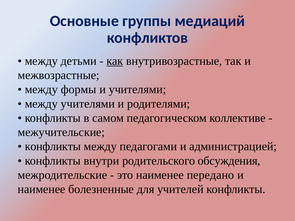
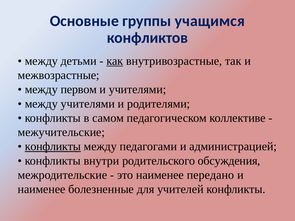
медиаций: медиаций -> учащимся (210, 21)
формы: формы -> первом (79, 90)
конфликты underline: none -> present (53, 147)
